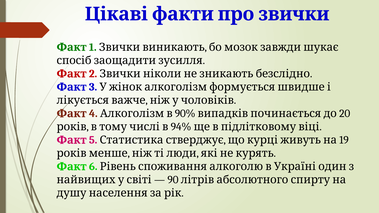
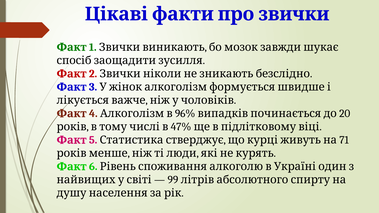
90%: 90% -> 96% (185, 114)
94%: 94% -> 47% (181, 127)
19: 19 -> 71 (344, 140)
90: 90 -> 99 (173, 180)
